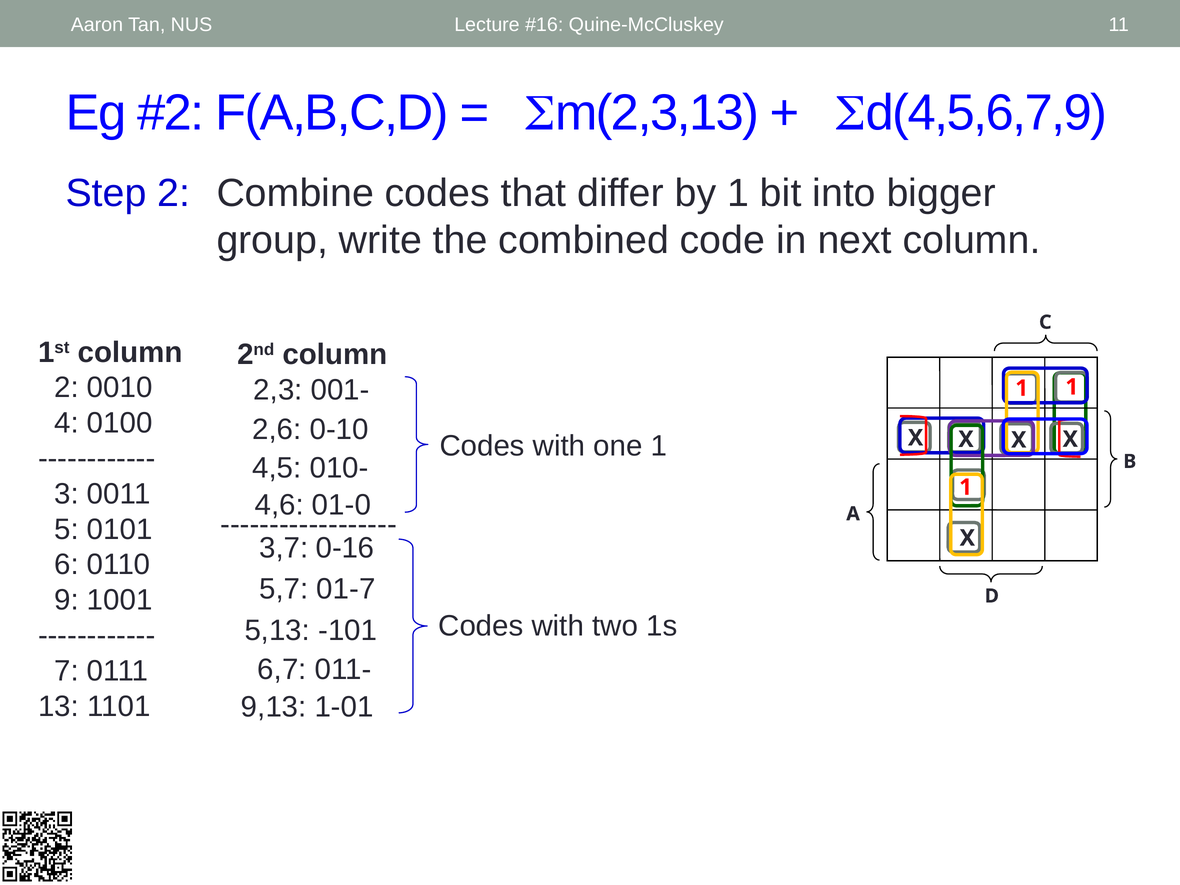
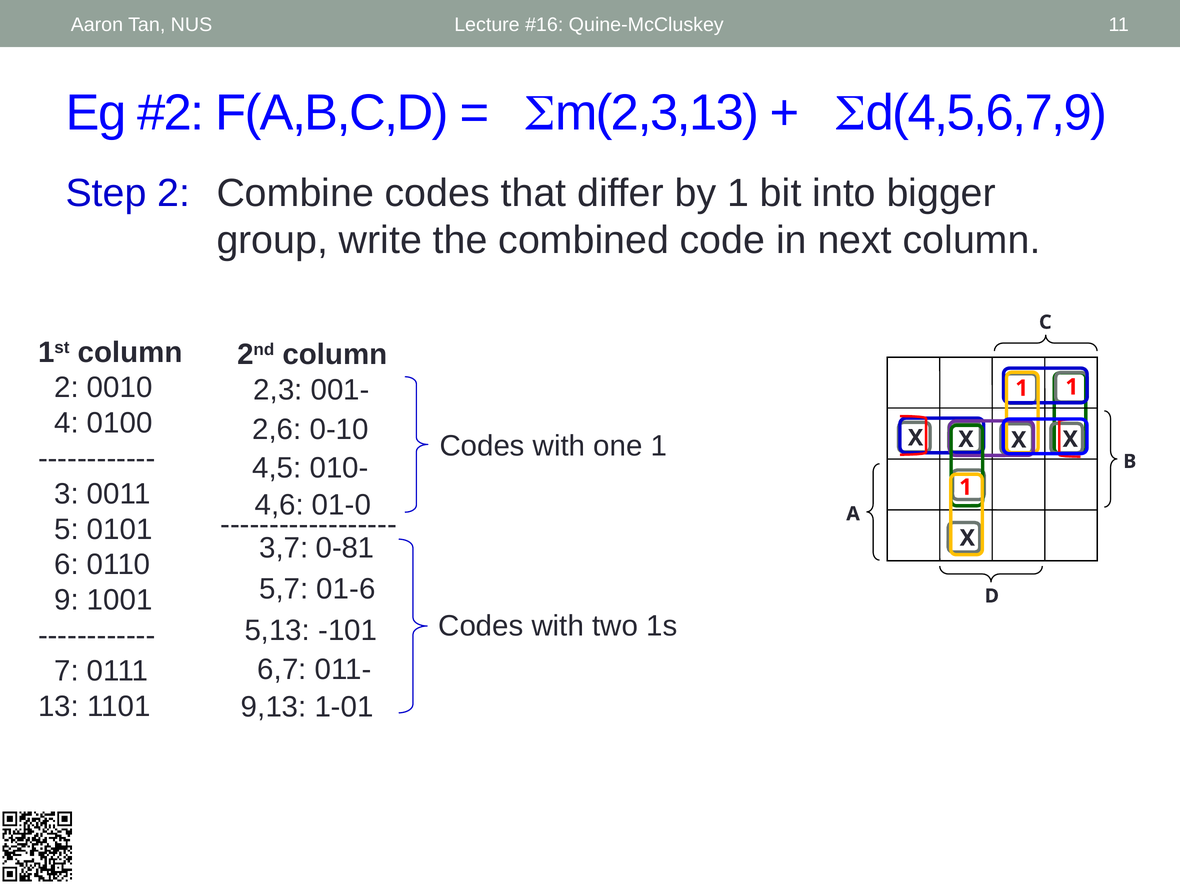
0-16: 0-16 -> 0-81 (345, 548)
01-7: 01-7 -> 01-6 (346, 589)
